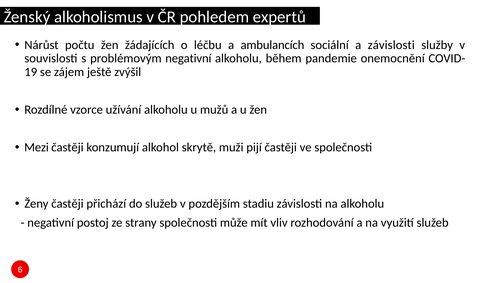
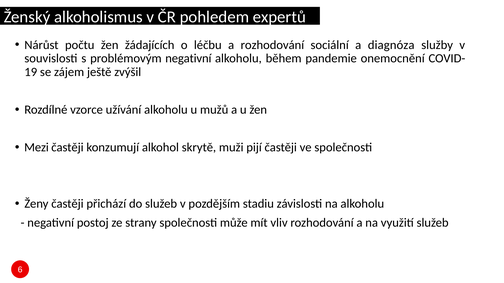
a ambulancích: ambulancích -> rozhodování (272, 45)
a závislosti: závislosti -> diagnóza (391, 45)
